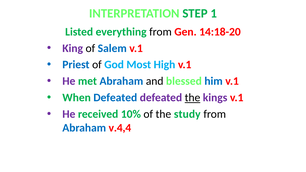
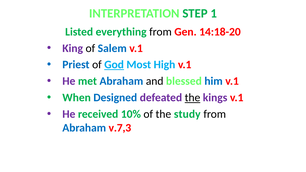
God underline: none -> present (114, 65)
When Defeated: Defeated -> Designed (115, 98)
v.4,4: v.4,4 -> v.7,3 (120, 128)
